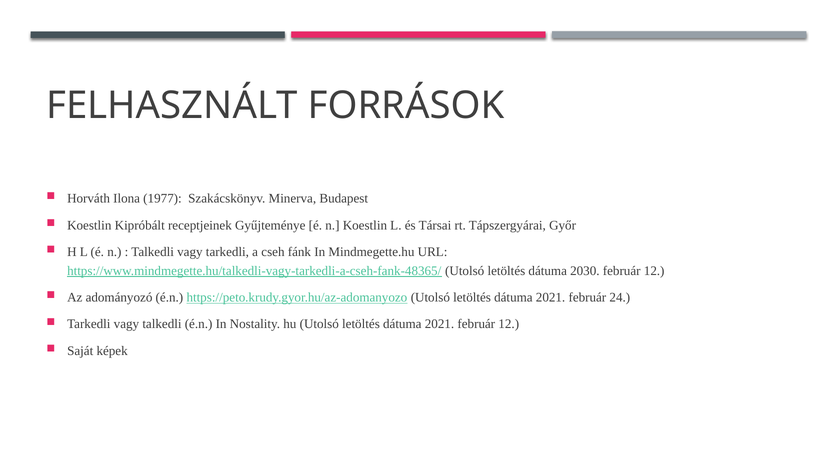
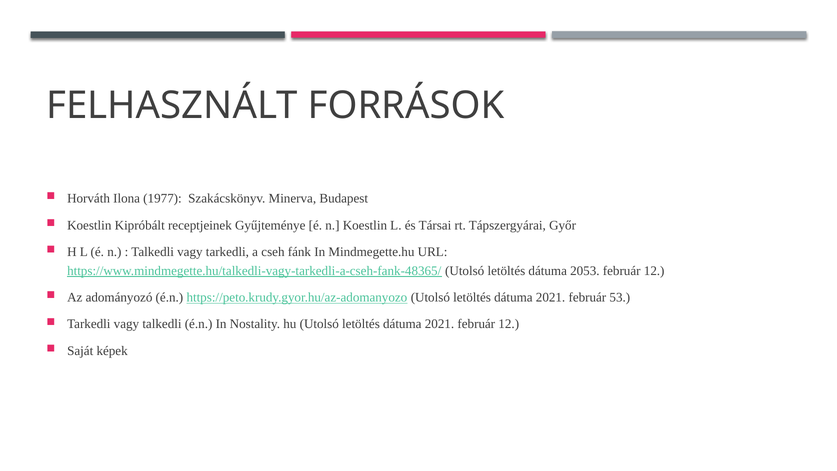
2030: 2030 -> 2053 (585, 271)
24: 24 -> 53 (620, 297)
